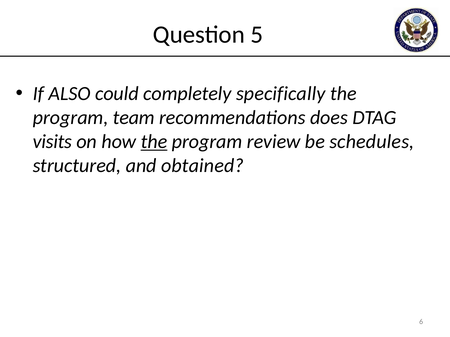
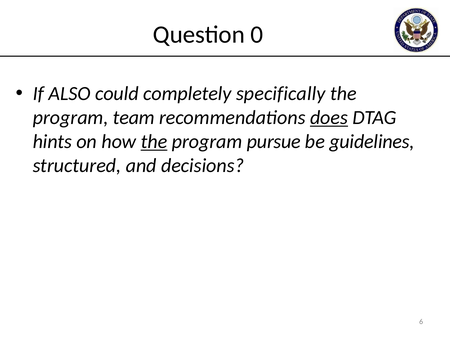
5: 5 -> 0 (257, 35)
does underline: none -> present (329, 118)
visits: visits -> hints (52, 142)
review: review -> pursue (274, 142)
schedules: schedules -> guidelines (372, 142)
obtained: obtained -> decisions (203, 166)
